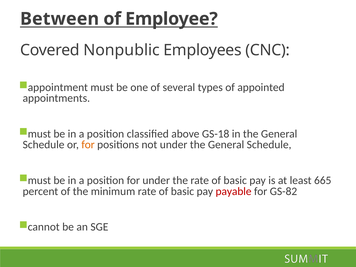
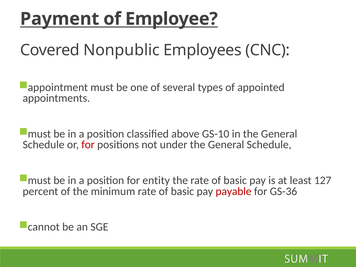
Between: Between -> Payment (60, 19)
GS-18: GS-18 -> GS-10 (216, 134)
for colour: orange -> red (88, 145)
for under: under -> entity (156, 180)
665: 665 -> 127 (323, 180)
GS-82: GS-82 -> GS-36 (283, 191)
